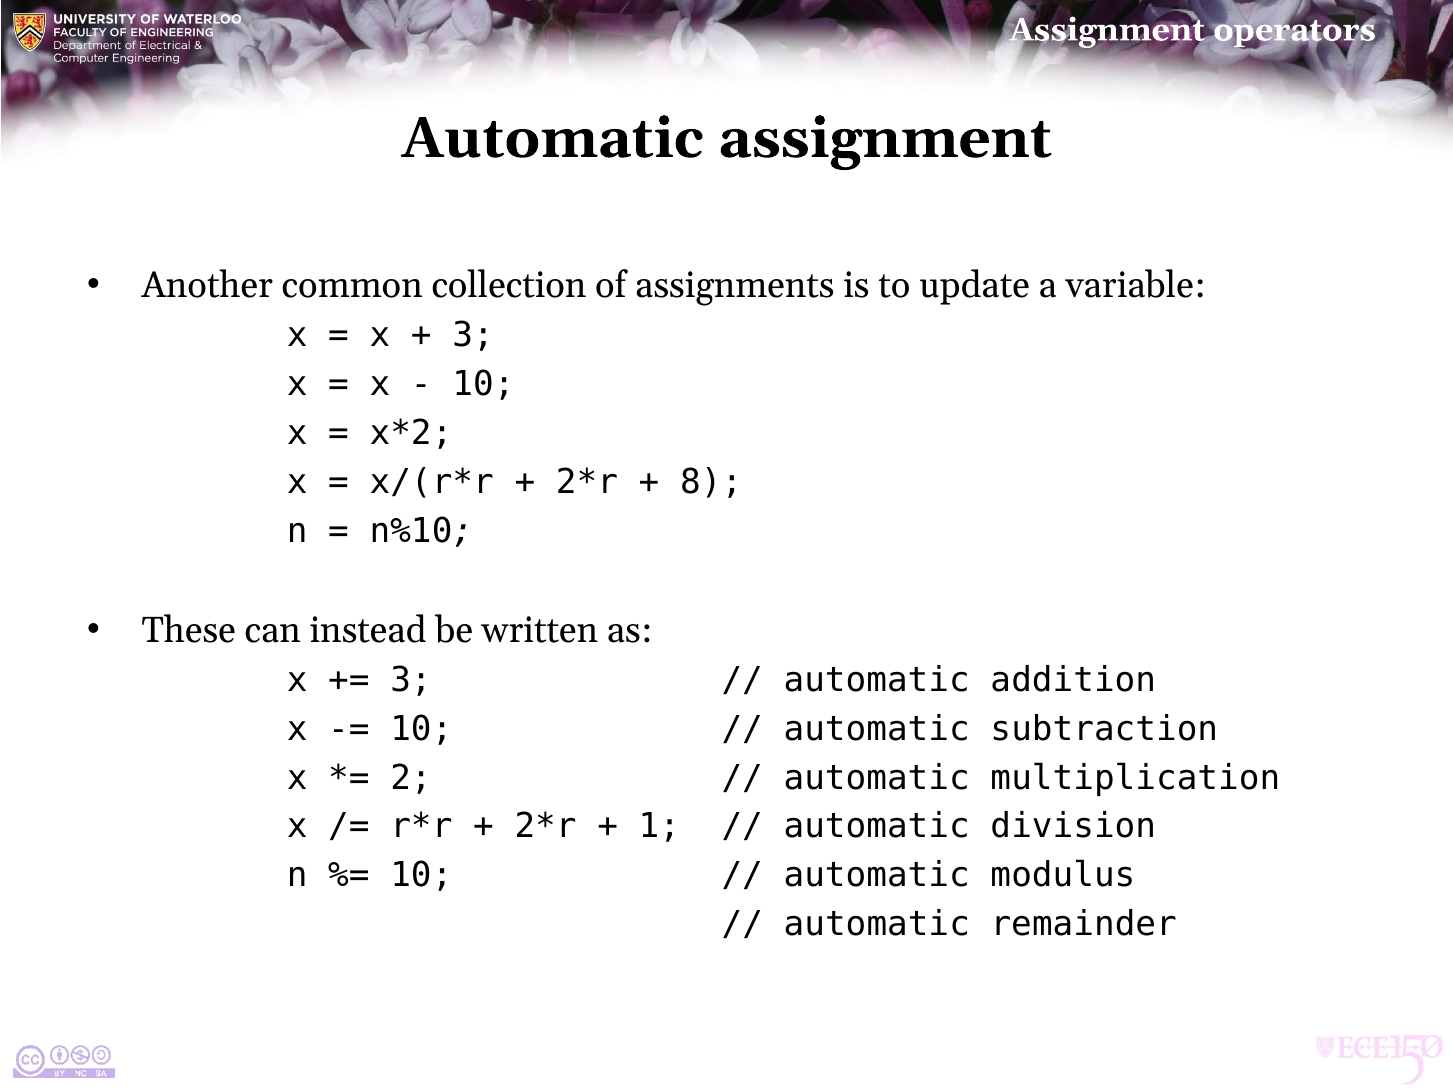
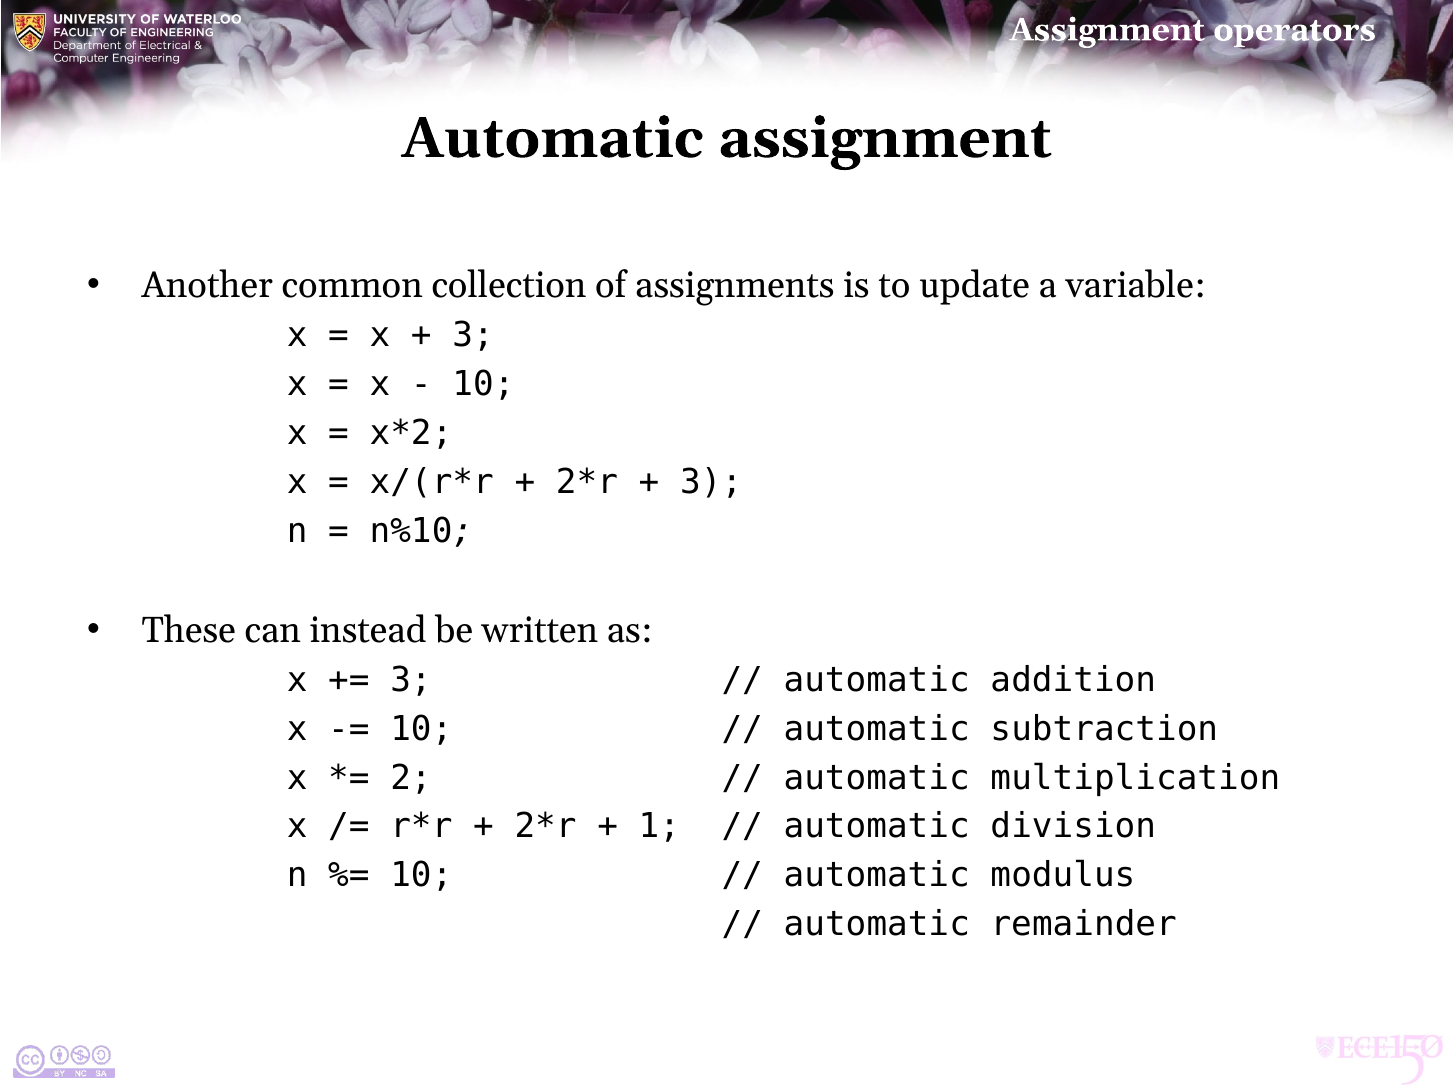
8: 8 -> 3 (711, 482)
